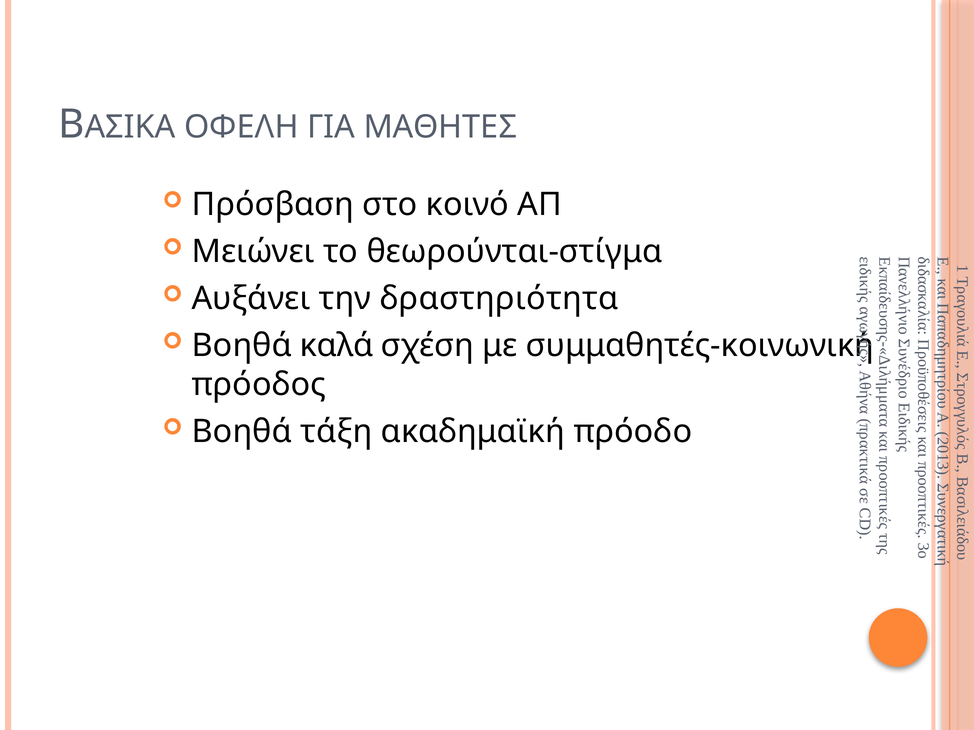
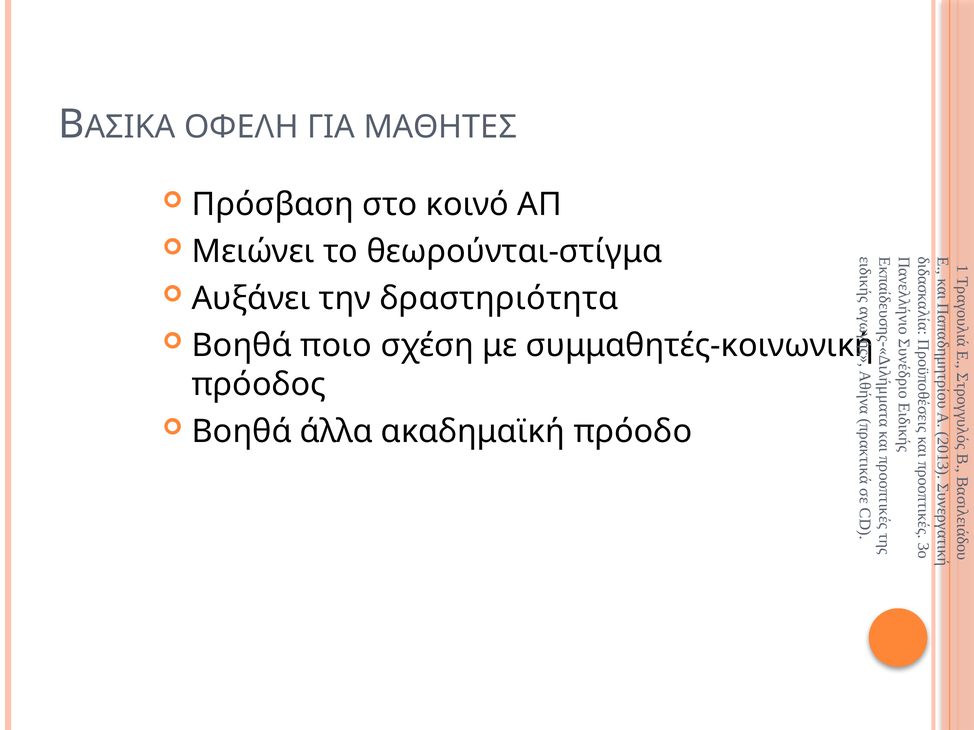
καλά: καλά -> ποιο (336, 346)
τάξη: τάξη -> άλλα (336, 432)
